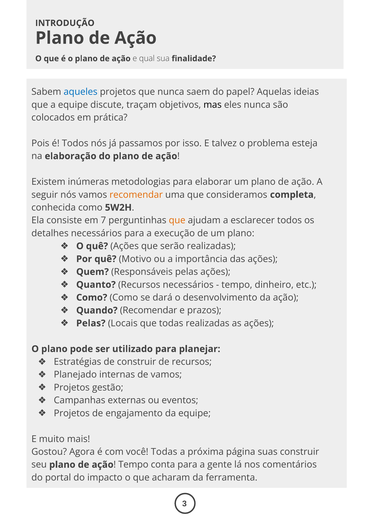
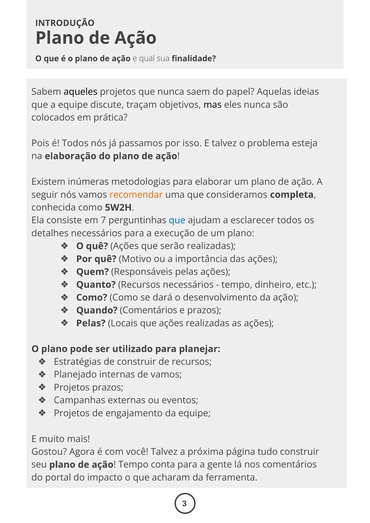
aqueles colour: blue -> black (81, 92)
que colour: orange -> blue (177, 221)
Quando Recomendar: Recomendar -> Comentários (149, 311)
que todas: todas -> ações (171, 323)
Projetos gestão: gestão -> prazos (108, 388)
você Todas: Todas -> Talvez (164, 452)
suas: suas -> tudo (268, 452)
